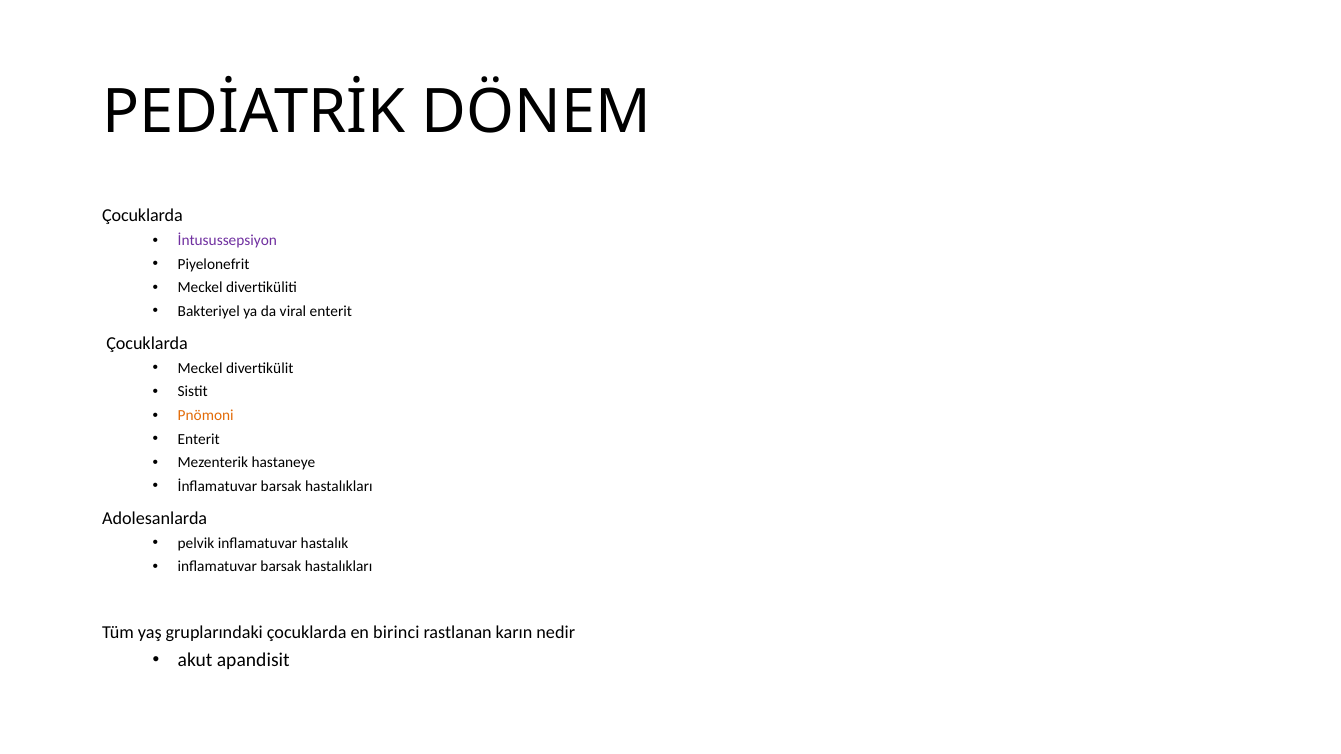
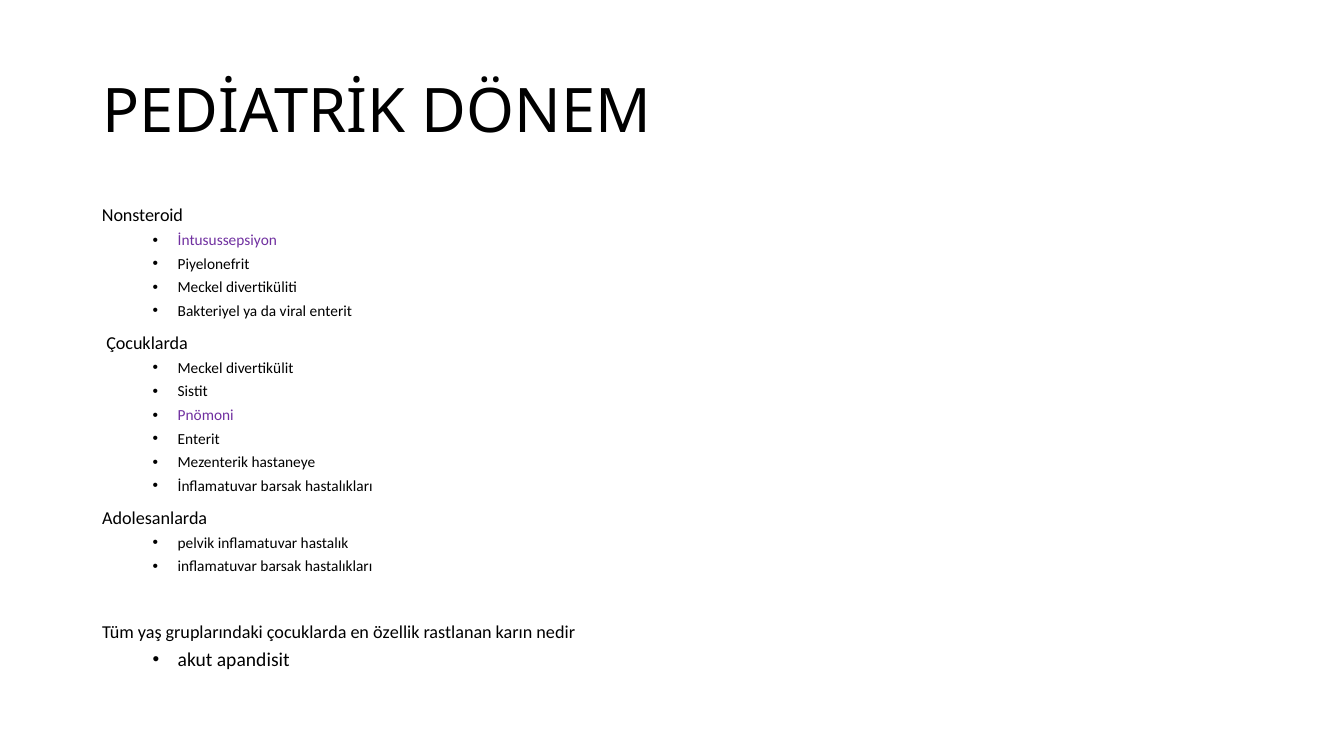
Çocuklarda: Çocuklarda -> Nonsteroid (142, 216)
Pnömoni colour: orange -> purple (206, 416)
birinci: birinci -> özellik (396, 633)
